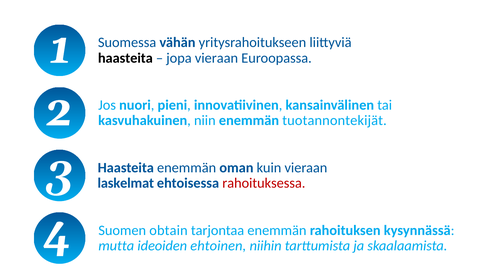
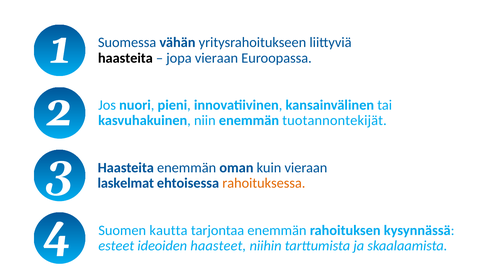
rahoituksessa colour: red -> orange (264, 183)
obtain: obtain -> kautta (168, 230)
mutta: mutta -> esteet (116, 245)
ehtoinen: ehtoinen -> haasteet (218, 245)
